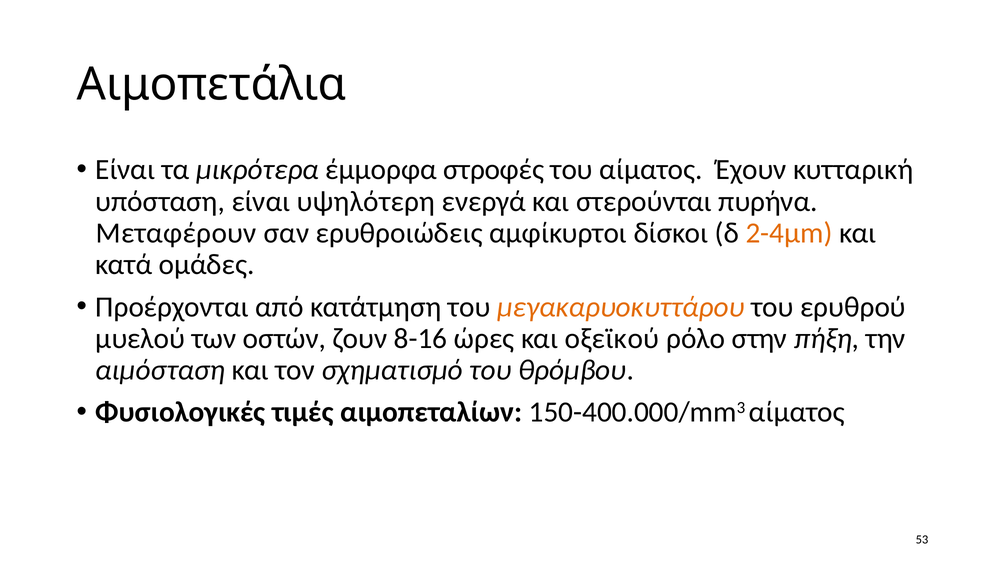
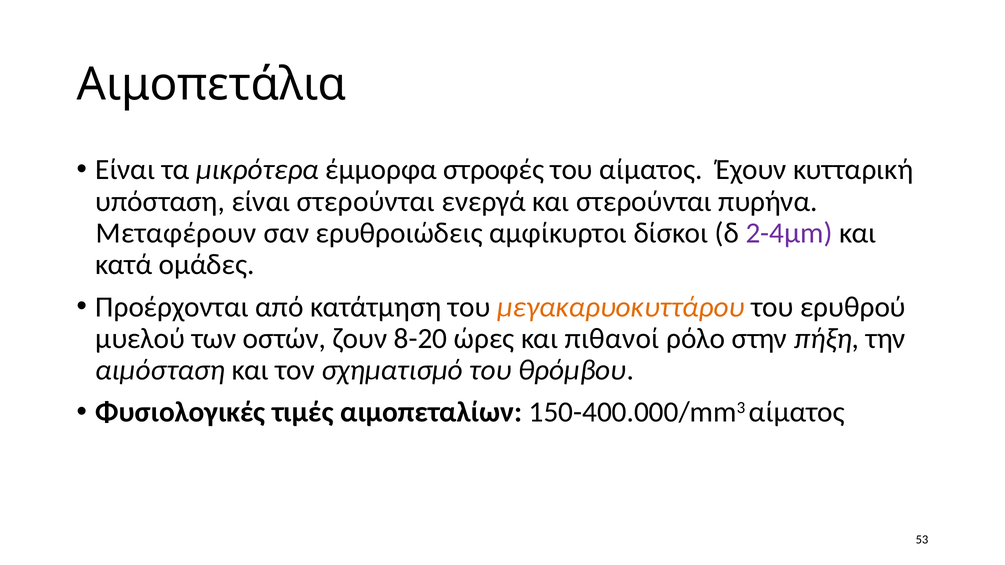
είναι υψηλότερη: υψηλότερη -> στερούνται (366, 202)
2-4μm colour: orange -> purple (789, 233)
8-16: 8-16 -> 8-20 (421, 339)
οξεϊκού: οξεϊκού -> πιθανοί (612, 339)
